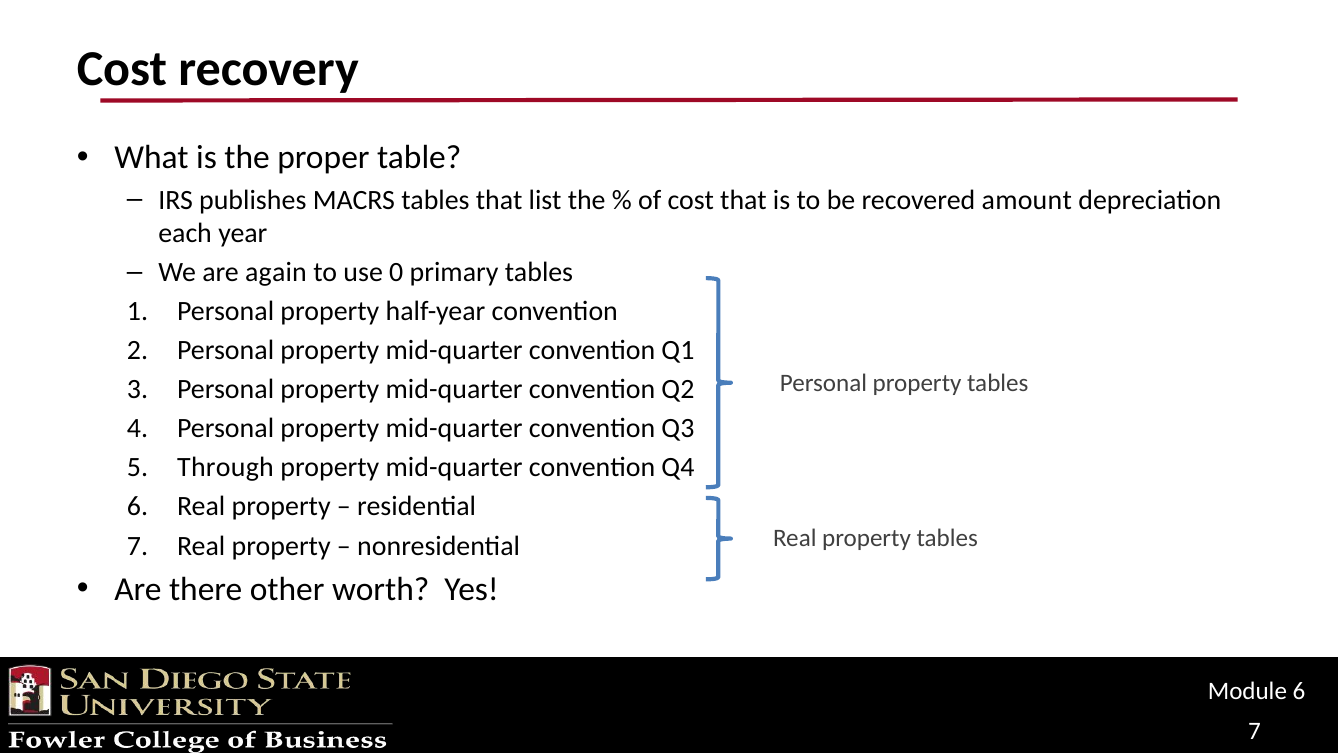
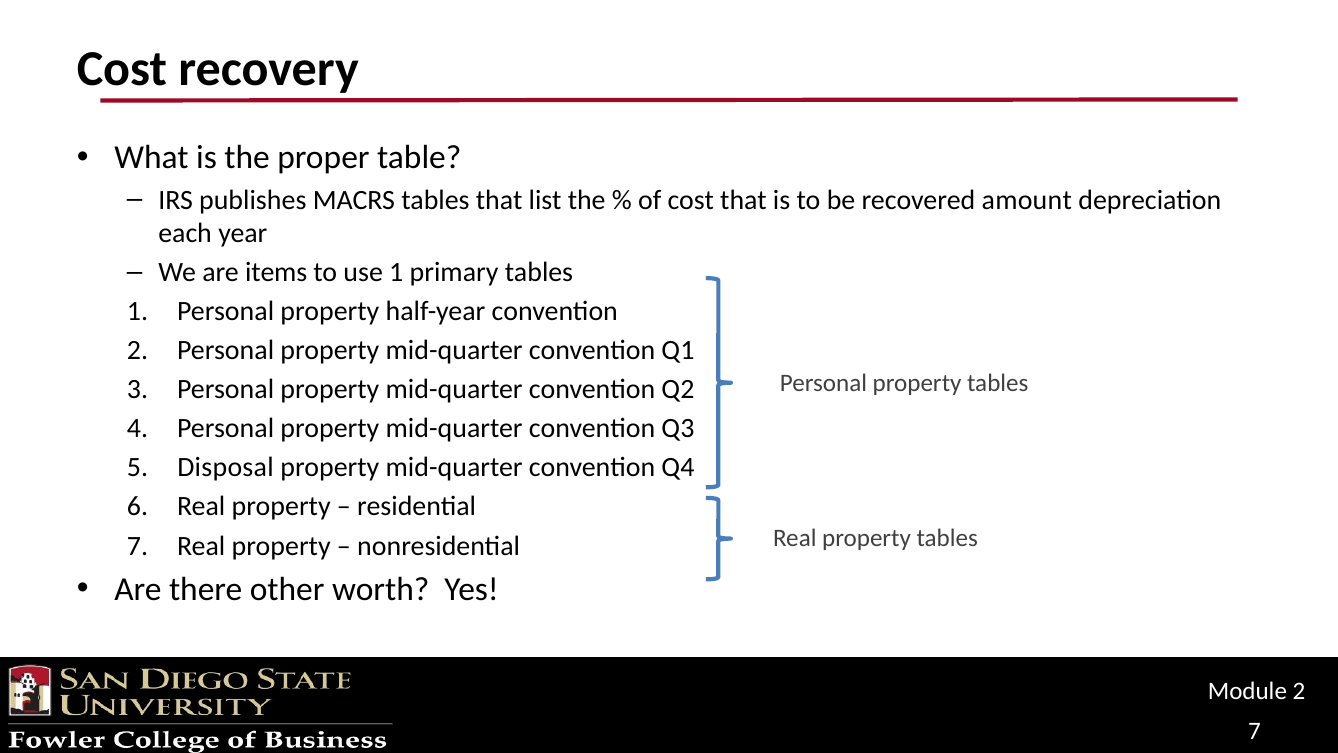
again: again -> items (276, 272)
use 0: 0 -> 1 (396, 272)
Through: Through -> Disposal (225, 467)
Module 6: 6 -> 2 (1299, 691)
